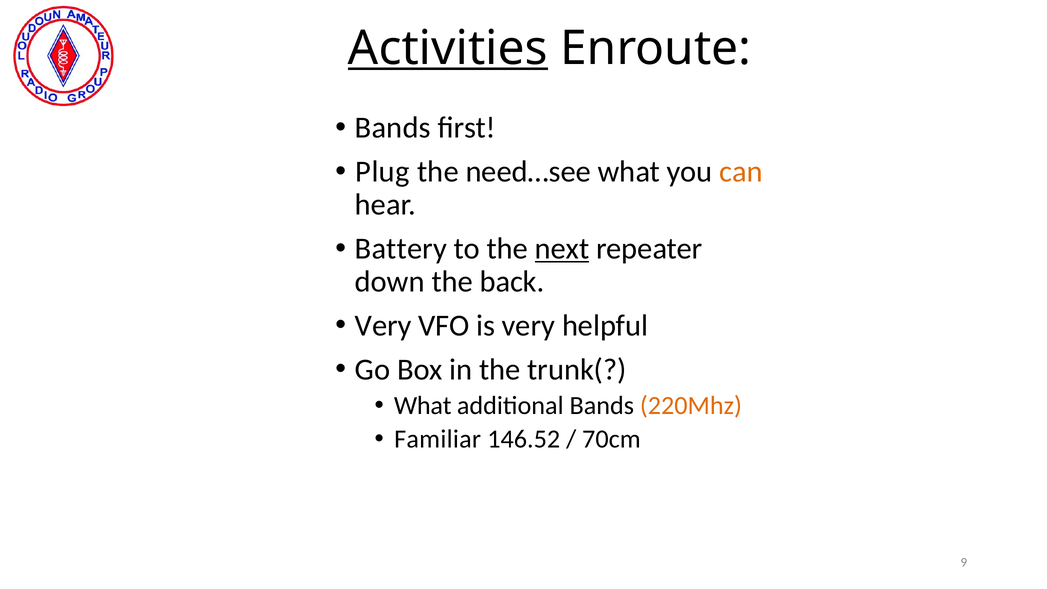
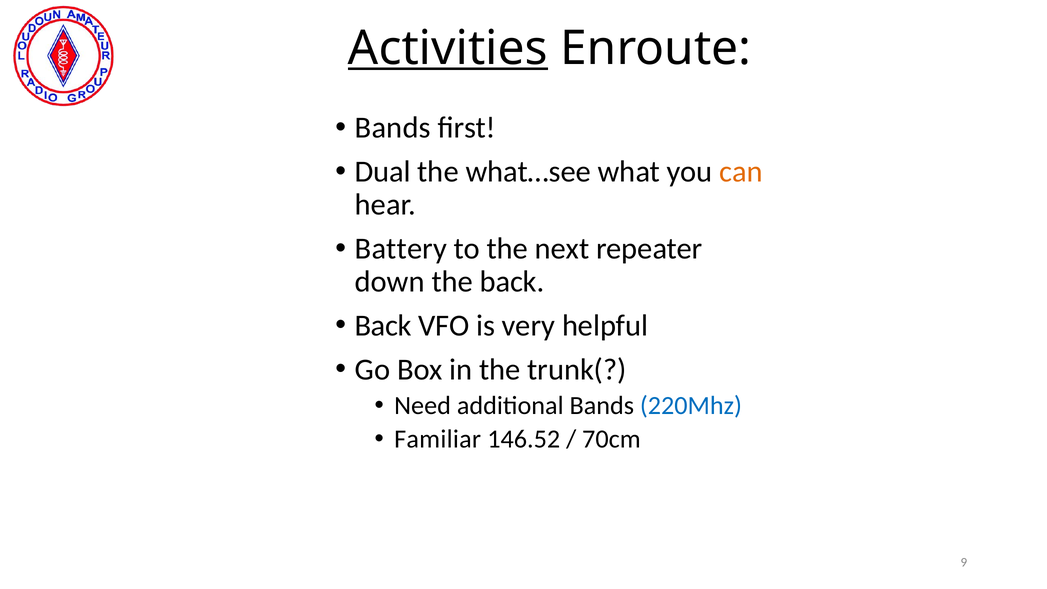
Plug: Plug -> Dual (383, 172)
need…see: need…see -> what…see (528, 172)
next underline: present -> none (562, 249)
Very: Very -> Back (383, 326)
What: What -> Need (423, 406)
220Mhz colour: orange -> blue (691, 406)
